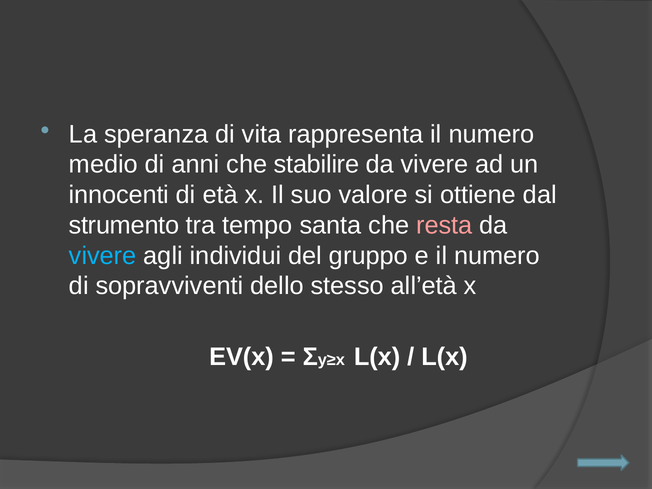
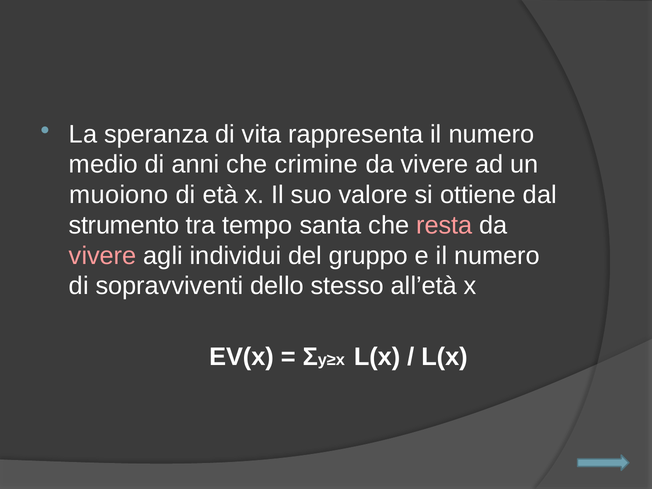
stabilire: stabilire -> crimine (316, 165)
innocenti: innocenti -> muoiono (119, 195)
vivere colour: light blue -> pink (103, 256)
